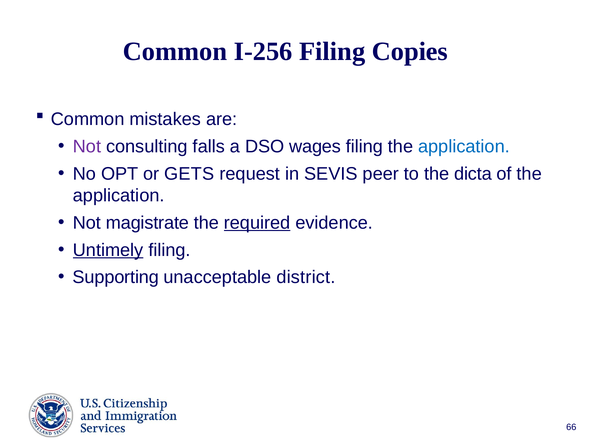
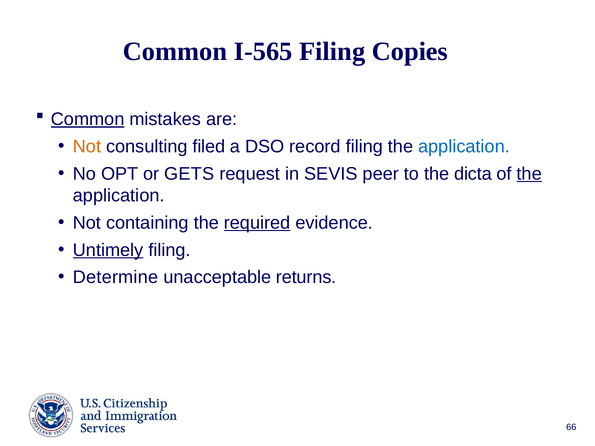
I-256: I-256 -> I-565 (263, 51)
Common underline: none -> present (88, 119)
Not colour: purple -> orange (87, 147)
falls: falls -> filed (209, 147)
wages: wages -> record (315, 147)
the underline: none -> present (529, 174)
magistrate: magistrate -> containing (147, 223)
Supporting: Supporting -> Determine (116, 277)
district: district -> returns (306, 277)
